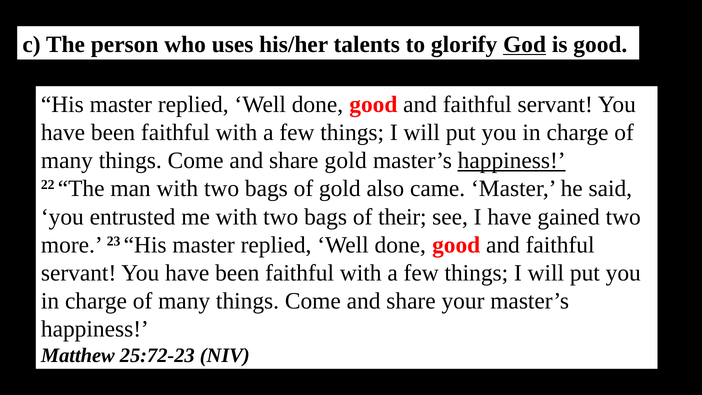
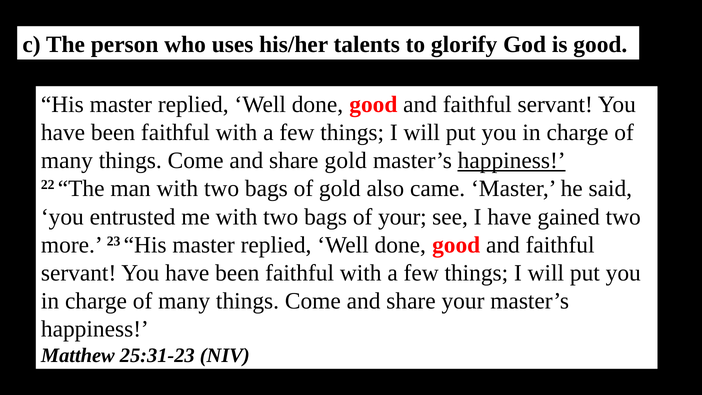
God underline: present -> none (525, 44)
of their: their -> your (402, 217)
25:72-23: 25:72-23 -> 25:31-23 (157, 355)
